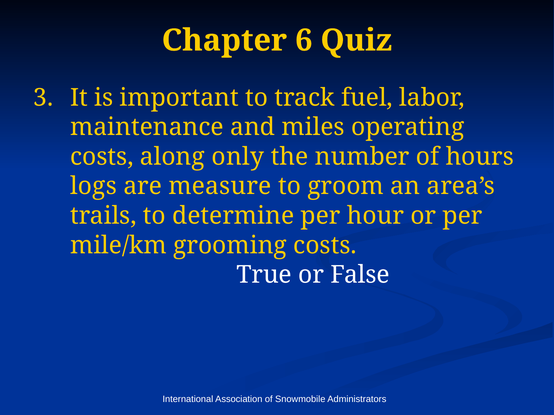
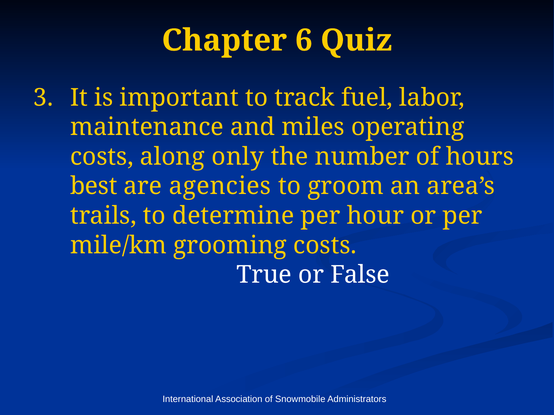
logs: logs -> best (94, 186)
measure: measure -> agencies (220, 186)
